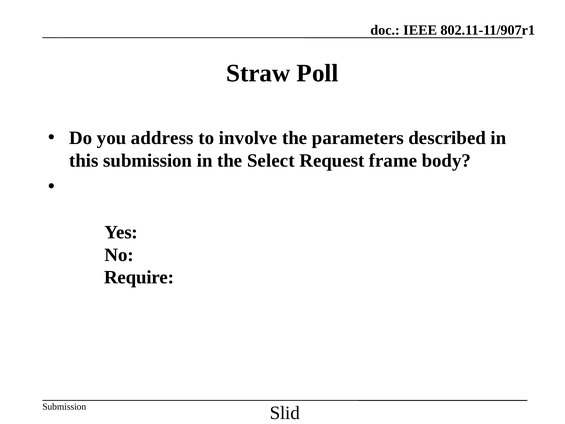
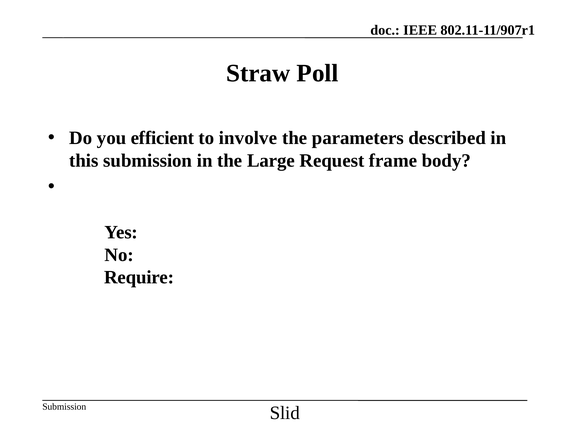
address: address -> efficient (162, 138)
Select: Select -> Large (271, 160)
